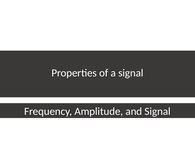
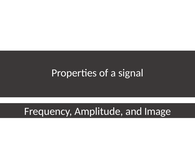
and Signal: Signal -> Image (158, 112)
